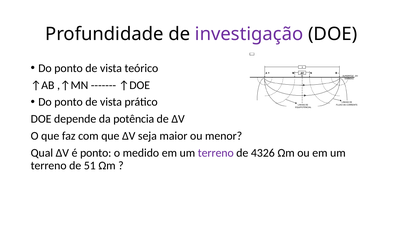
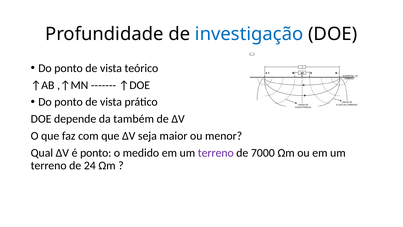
investigação colour: purple -> blue (249, 34)
potência: potência -> também (134, 119)
4326: 4326 -> 7000 (263, 153)
51: 51 -> 24 (90, 165)
